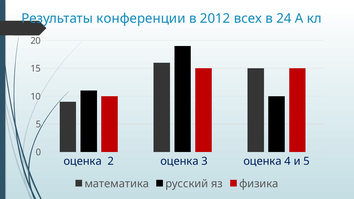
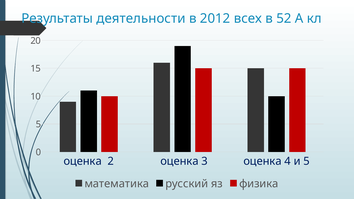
конференции: конференции -> деятельности (141, 18)
24: 24 -> 52 (284, 18)
